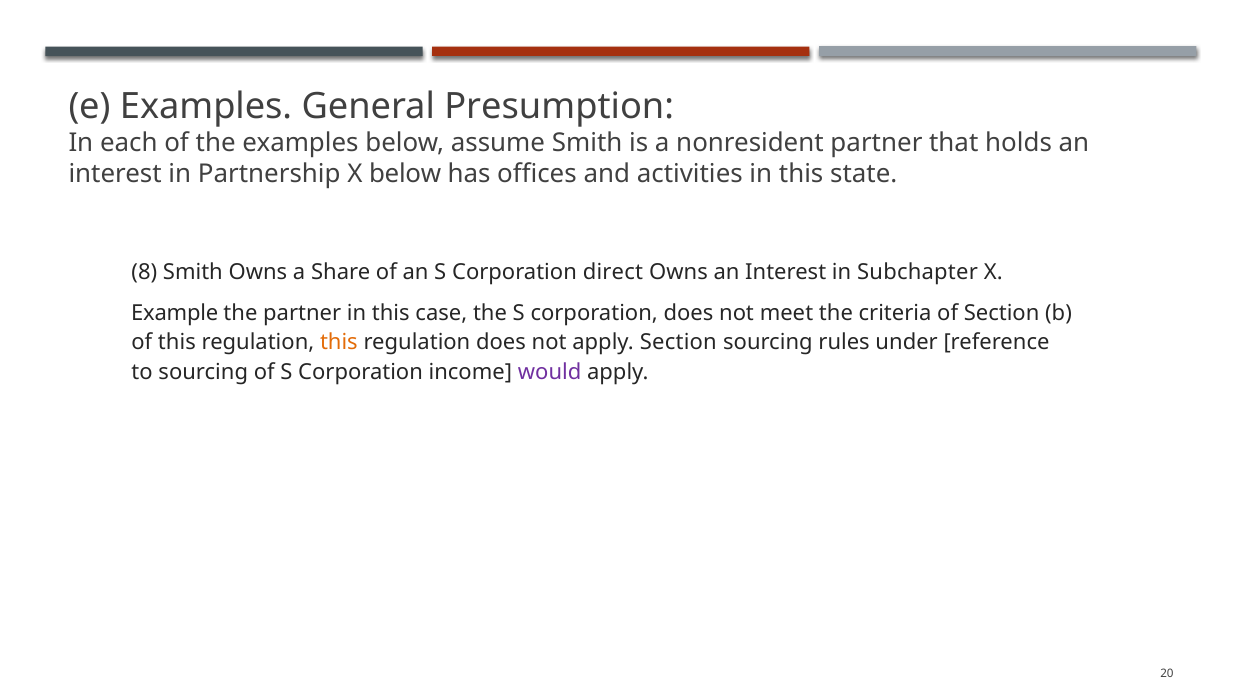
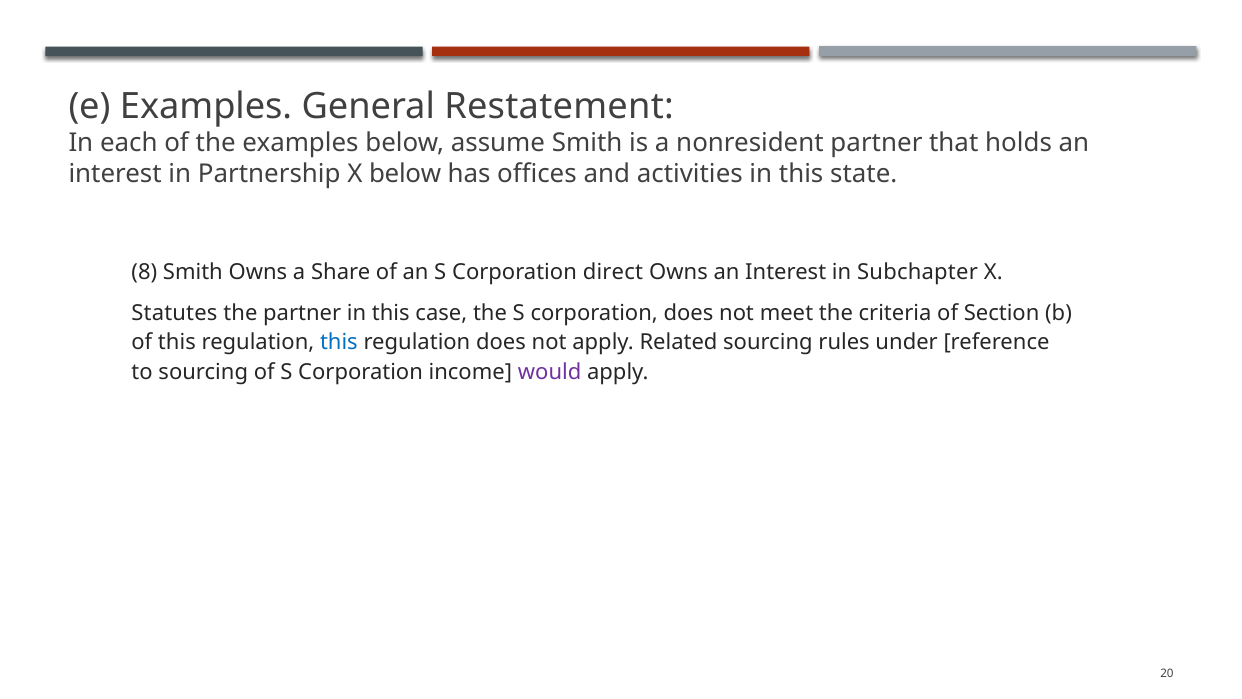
Presumption: Presumption -> Restatement (559, 107)
Example: Example -> Statutes (174, 313)
this colour: orange -> blue (339, 342)
apply Section: Section -> Related (679, 342)
